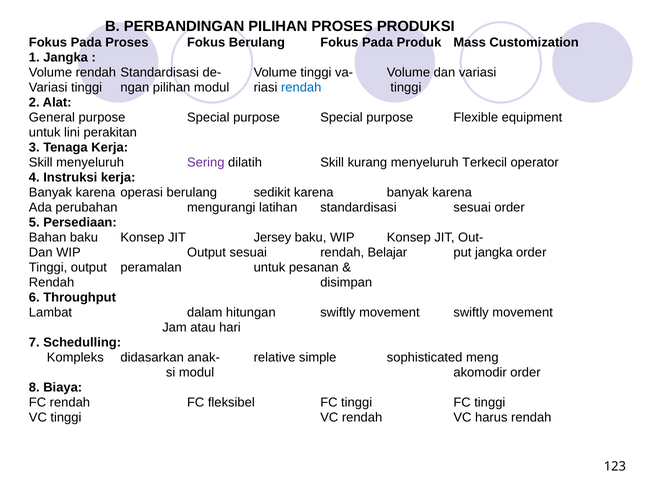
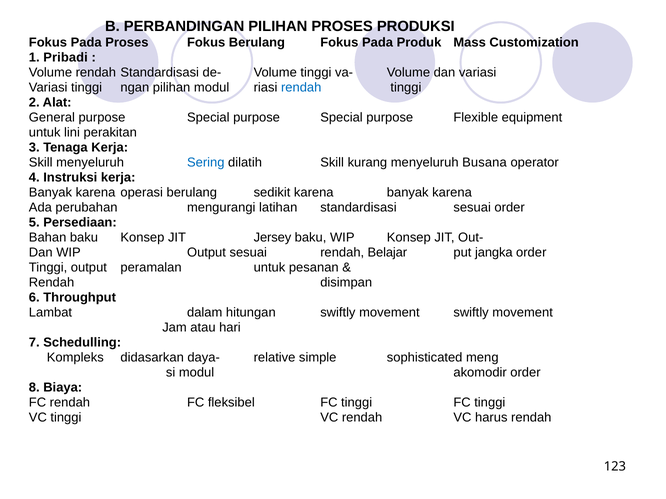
1 Jangka: Jangka -> Pribadi (66, 57)
Sering colour: purple -> blue (206, 163)
Terkecil: Terkecil -> Busana (484, 163)
anak-: anak- -> daya- (204, 358)
